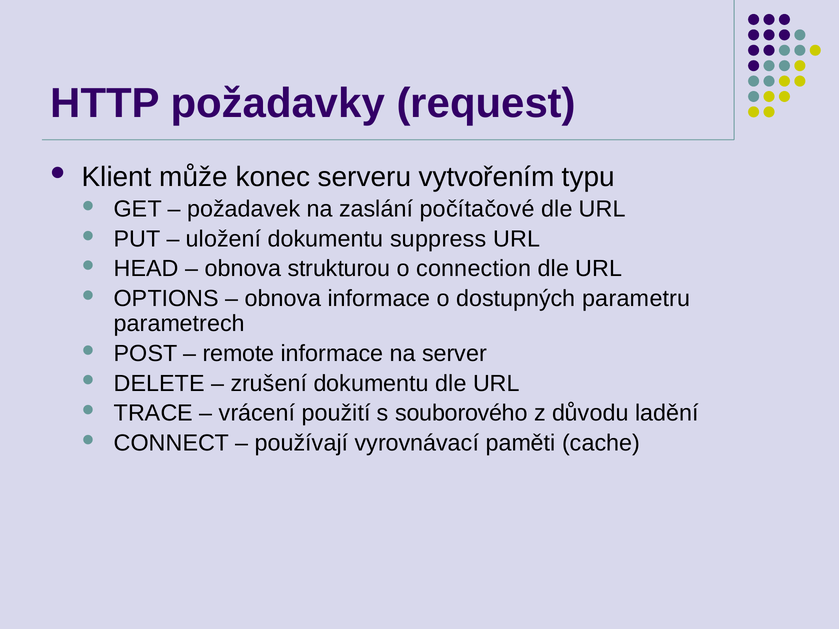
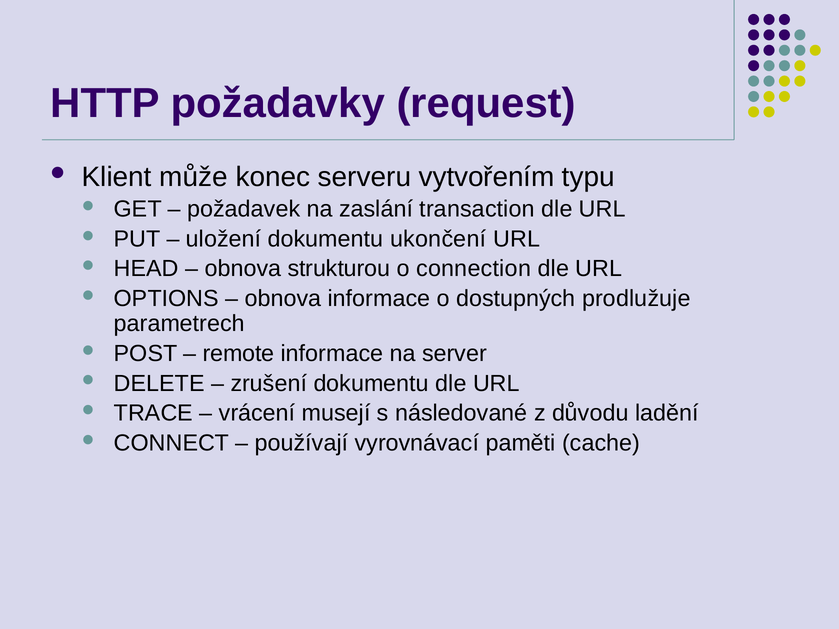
počítačové: počítačové -> transaction (477, 209)
suppress: suppress -> ukončení (438, 239)
parametru: parametru -> prodlužuje (636, 299)
použití: použití -> musejí (336, 413)
souborového: souborového -> následované (461, 413)
